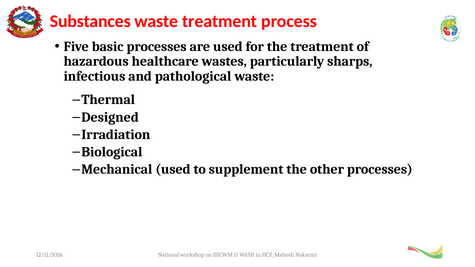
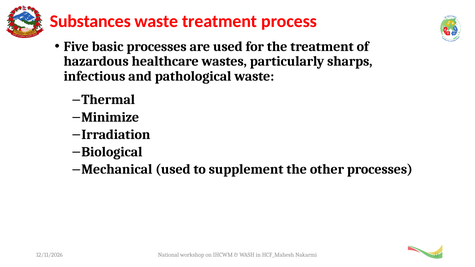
Designed: Designed -> Minimize (110, 117)
